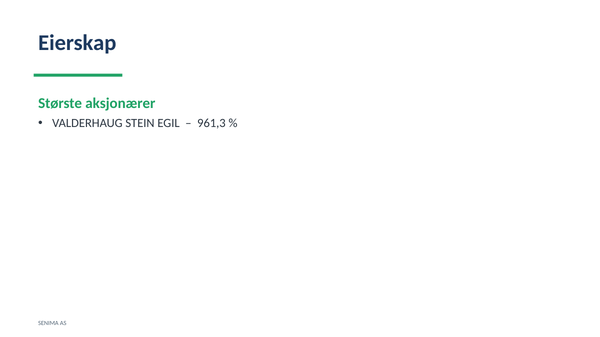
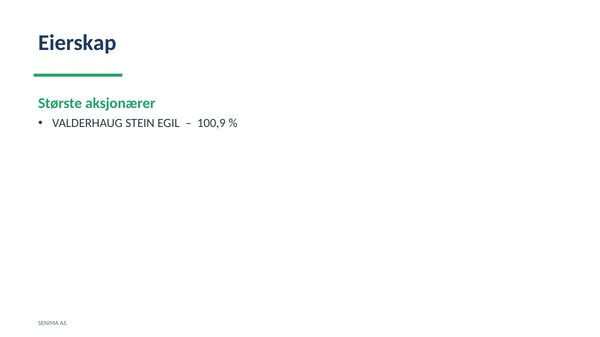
961,3: 961,3 -> 100,9 (211, 123)
